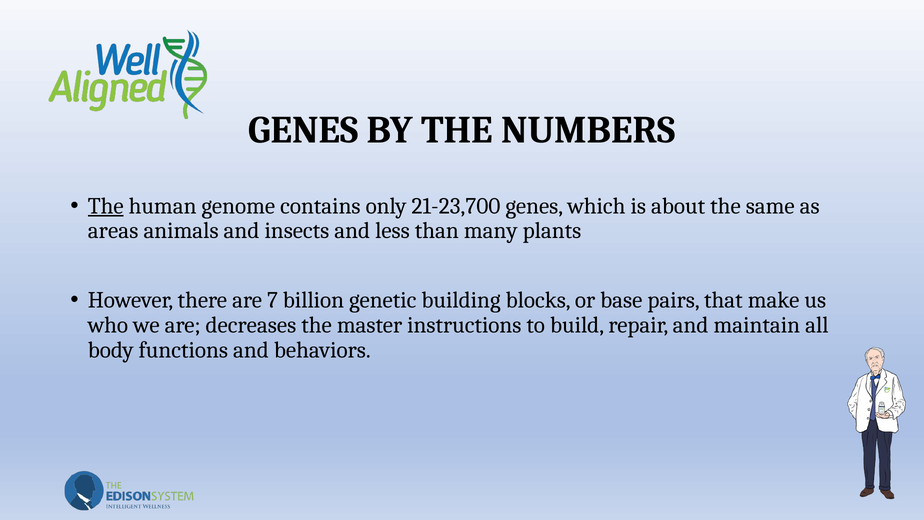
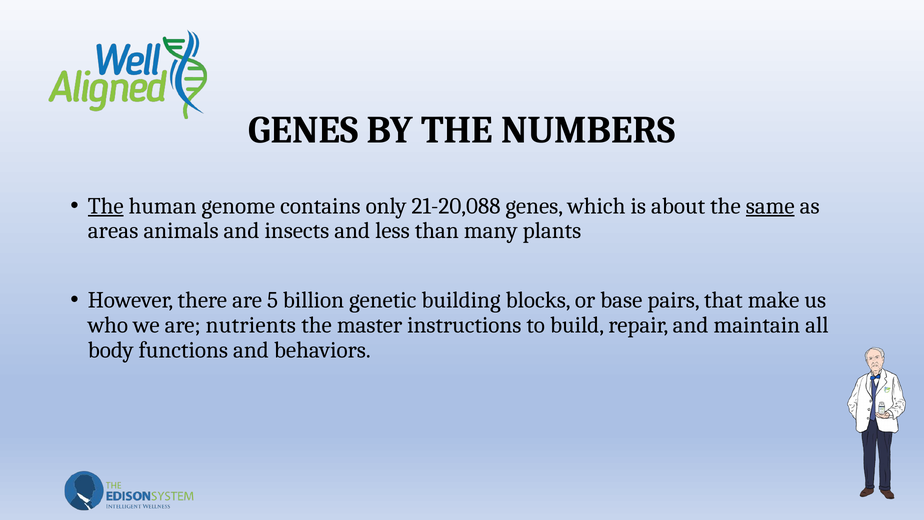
21-23,700: 21-23,700 -> 21-20,088 (456, 206)
same underline: none -> present (770, 206)
7: 7 -> 5 (273, 300)
decreases: decreases -> nutrients (251, 325)
